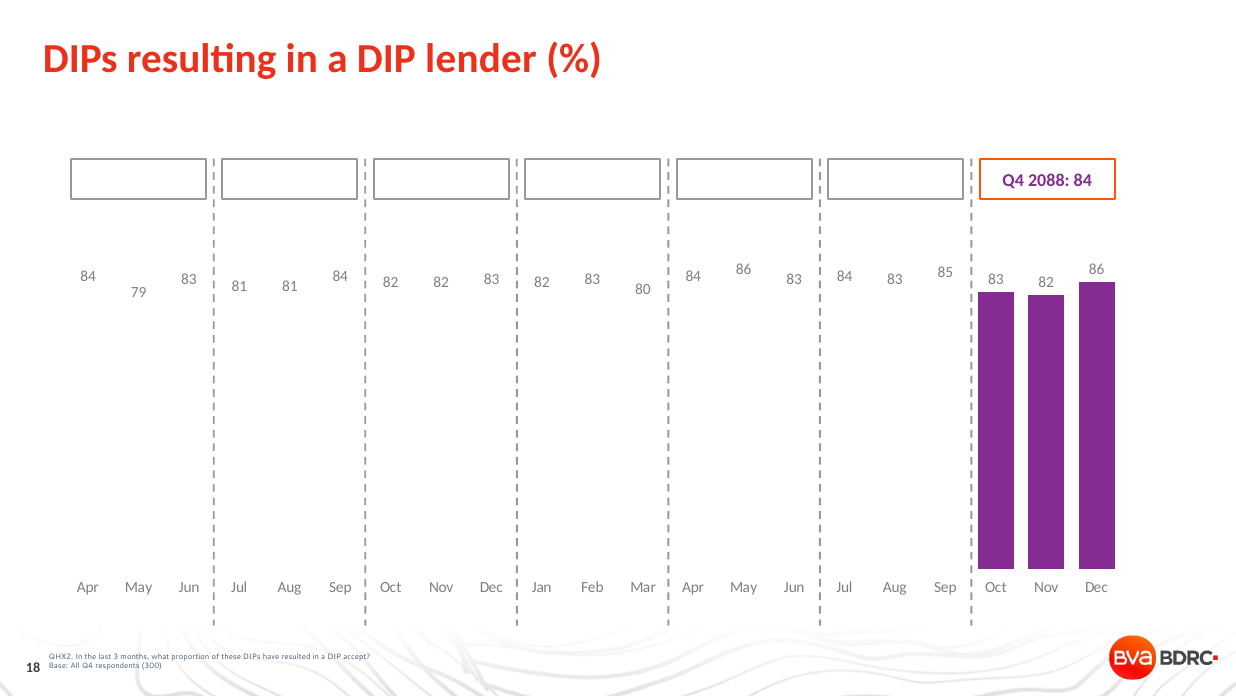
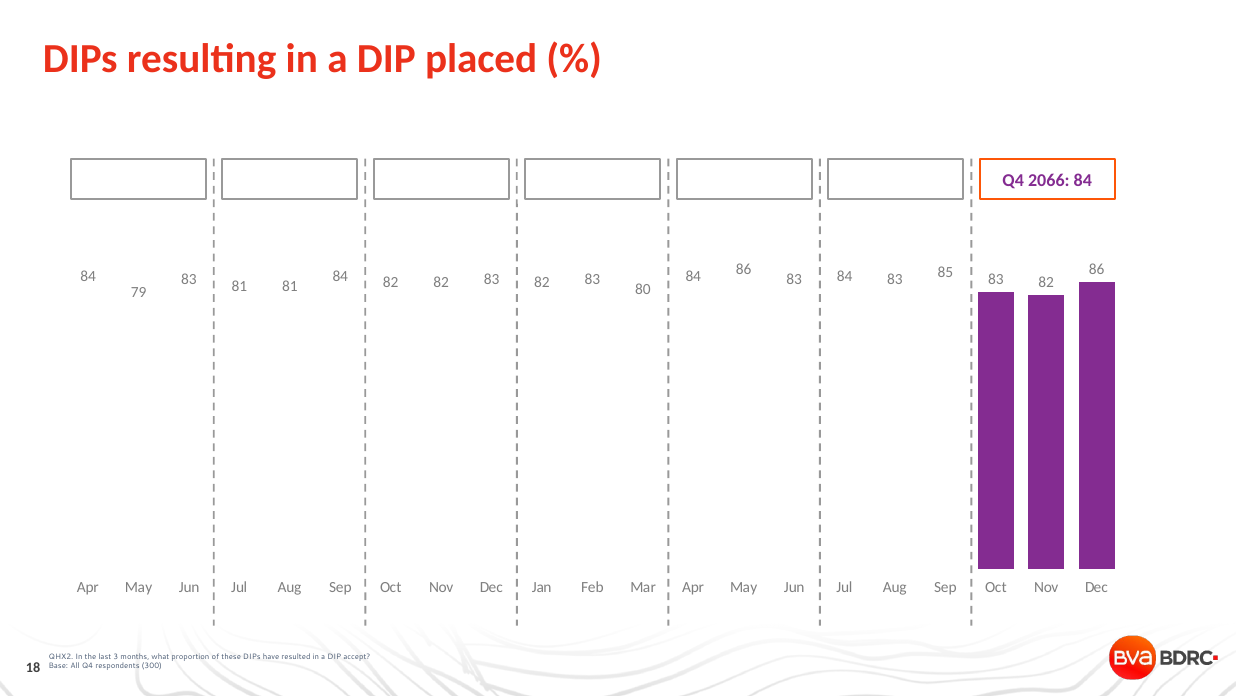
lender: lender -> placed (481, 59)
2088: 2088 -> 2066 (1049, 180)
